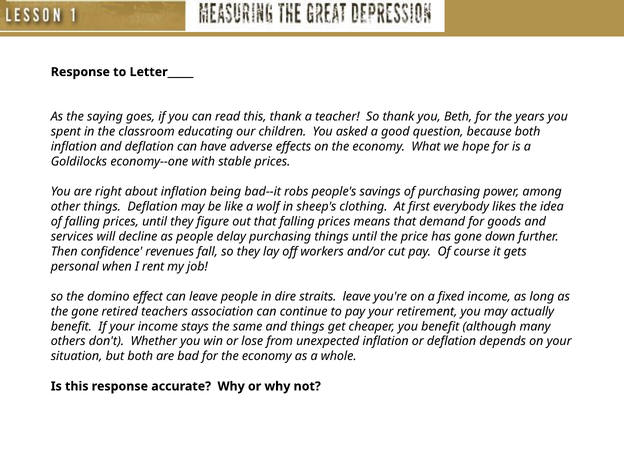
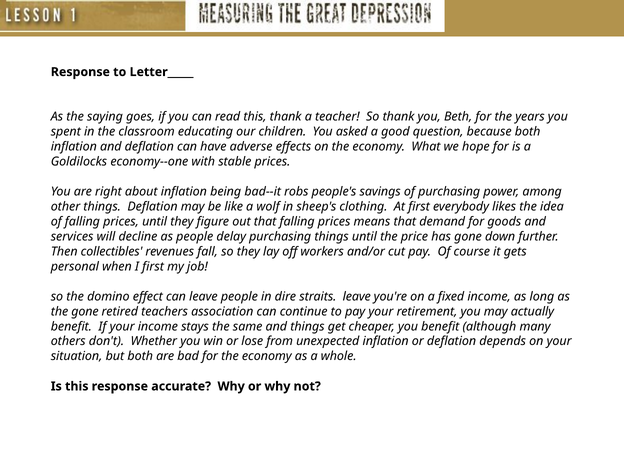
confidence: confidence -> collectibles (112, 252)
I rent: rent -> first (153, 267)
